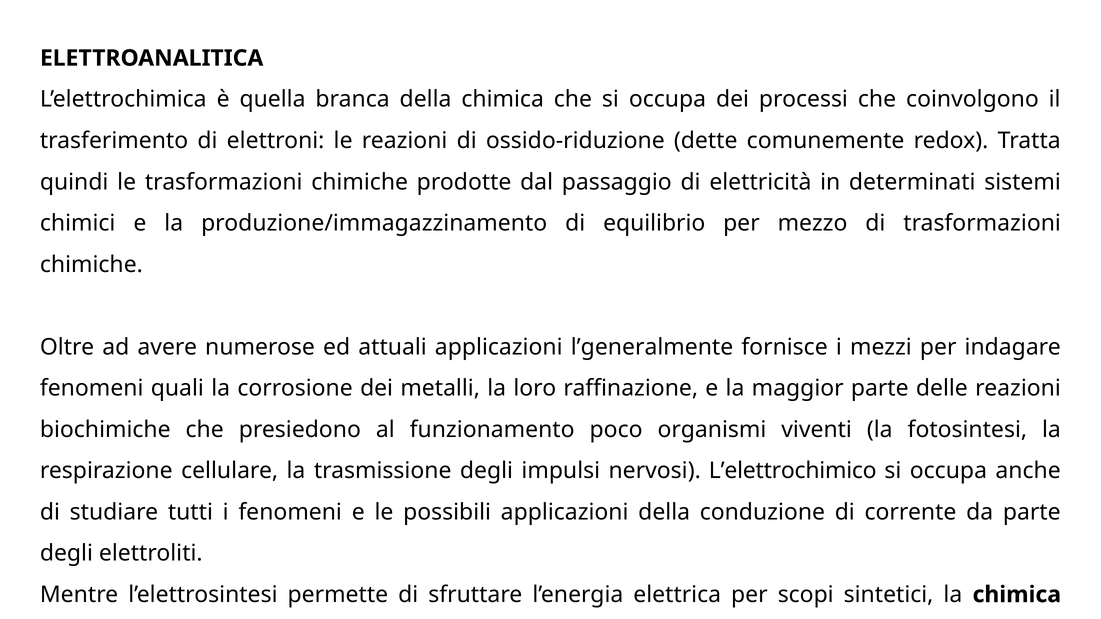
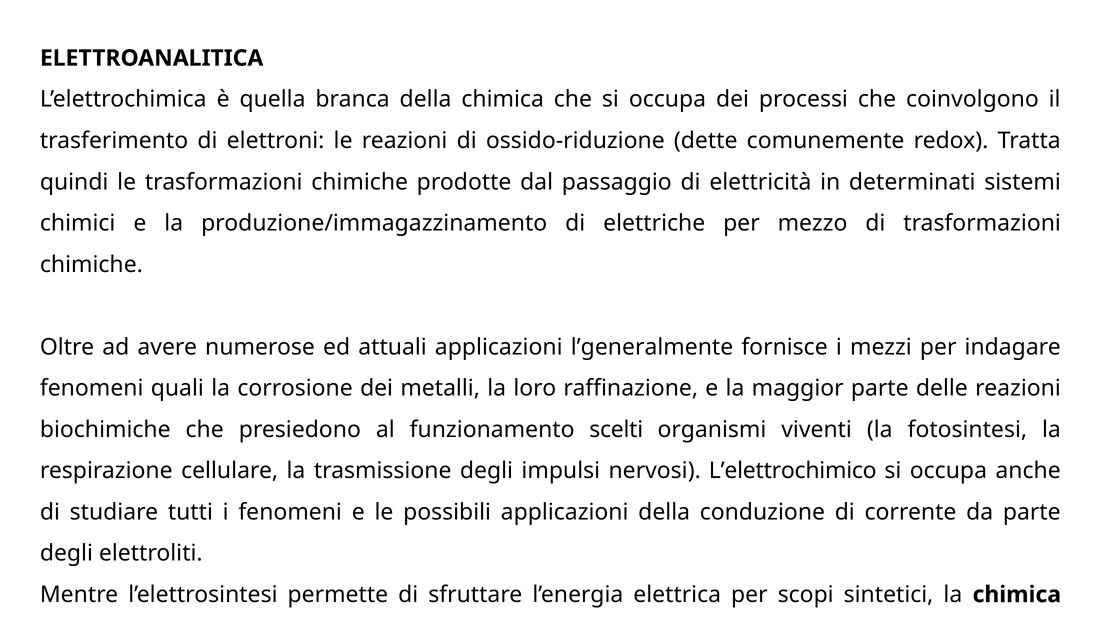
equilibrio: equilibrio -> elettriche (654, 223)
poco: poco -> scelti (616, 430)
